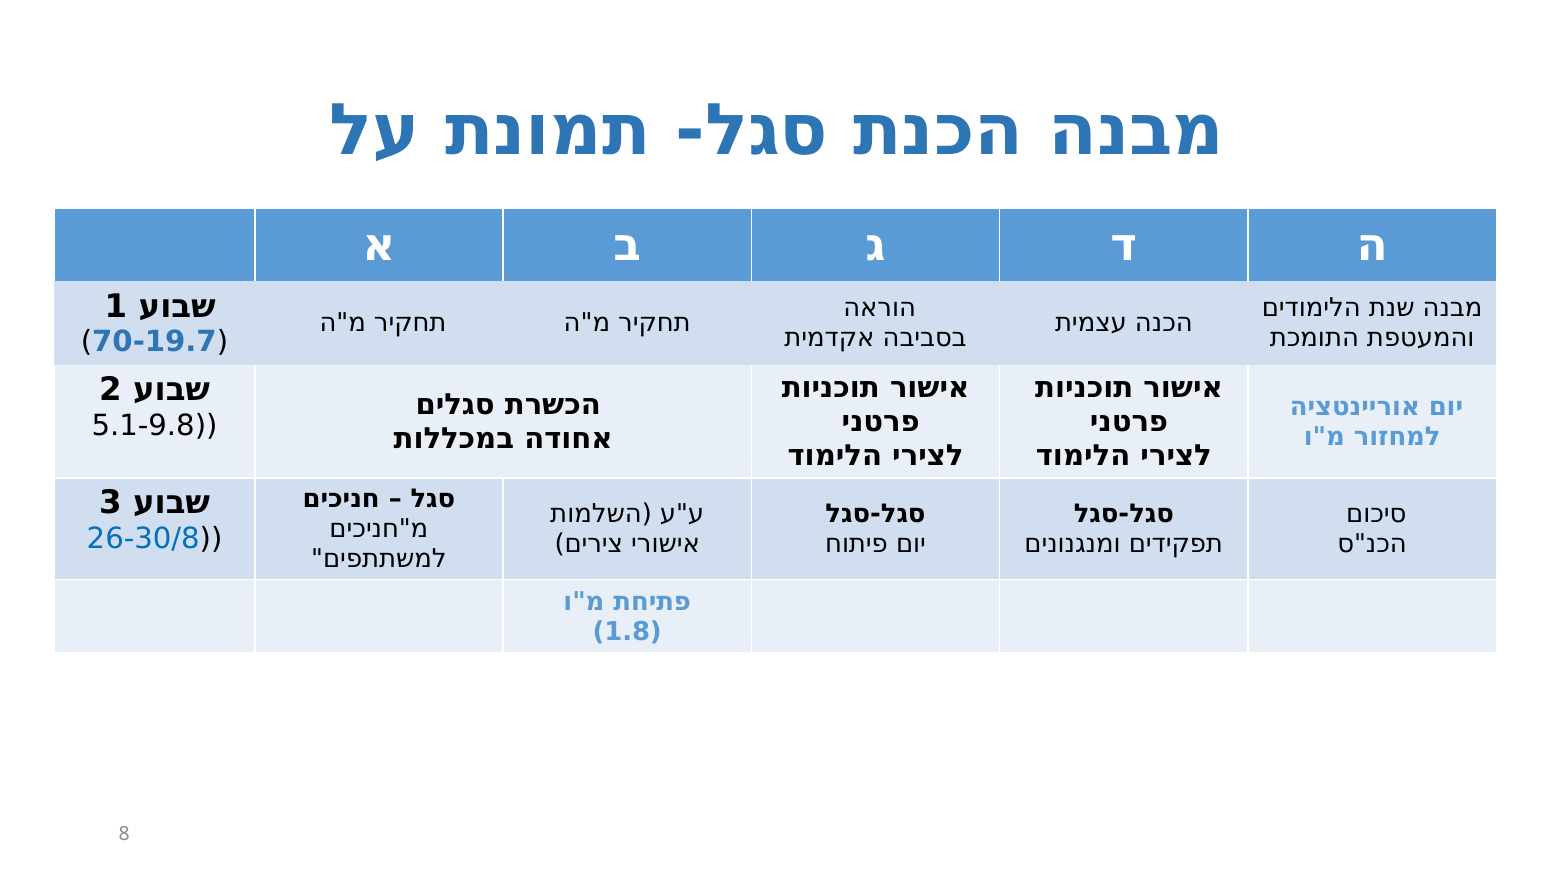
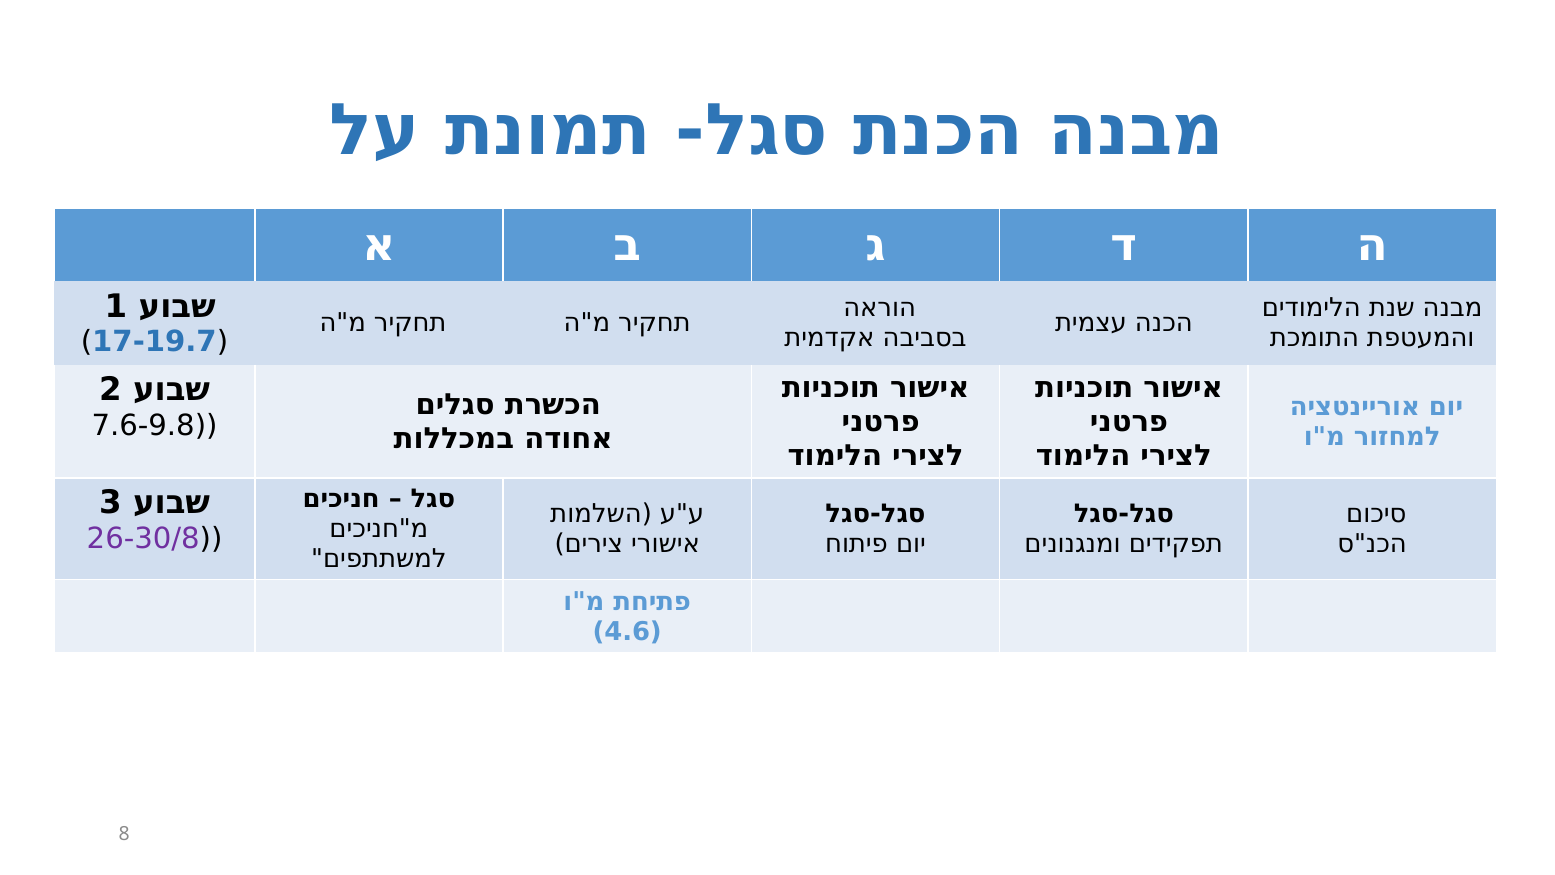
70-19.7: 70-19.7 -> 17-19.7 (154, 342)
5.1-9.8: 5.1-9.8 -> 7.6-9.8 (143, 425)
26-30/8 colour: blue -> purple (143, 539)
1.8: 1.8 -> 4.6 (627, 631)
